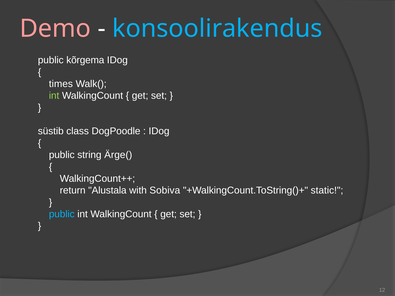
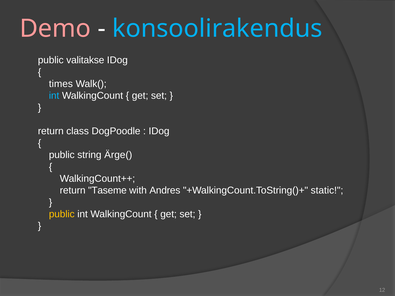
kõrgema: kõrgema -> valitakse (85, 60)
int colour: light green -> light blue (54, 96)
süstib: süstib -> return (51, 131)
Alustala: Alustala -> Taseme (107, 191)
Sobiva: Sobiva -> Andres (165, 191)
public colour: light blue -> yellow (62, 214)
